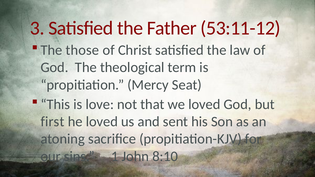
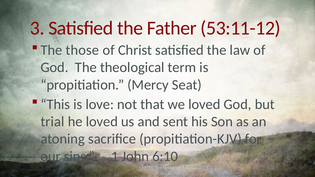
first: first -> trial (52, 122)
8:10: 8:10 -> 6:10 (165, 156)
